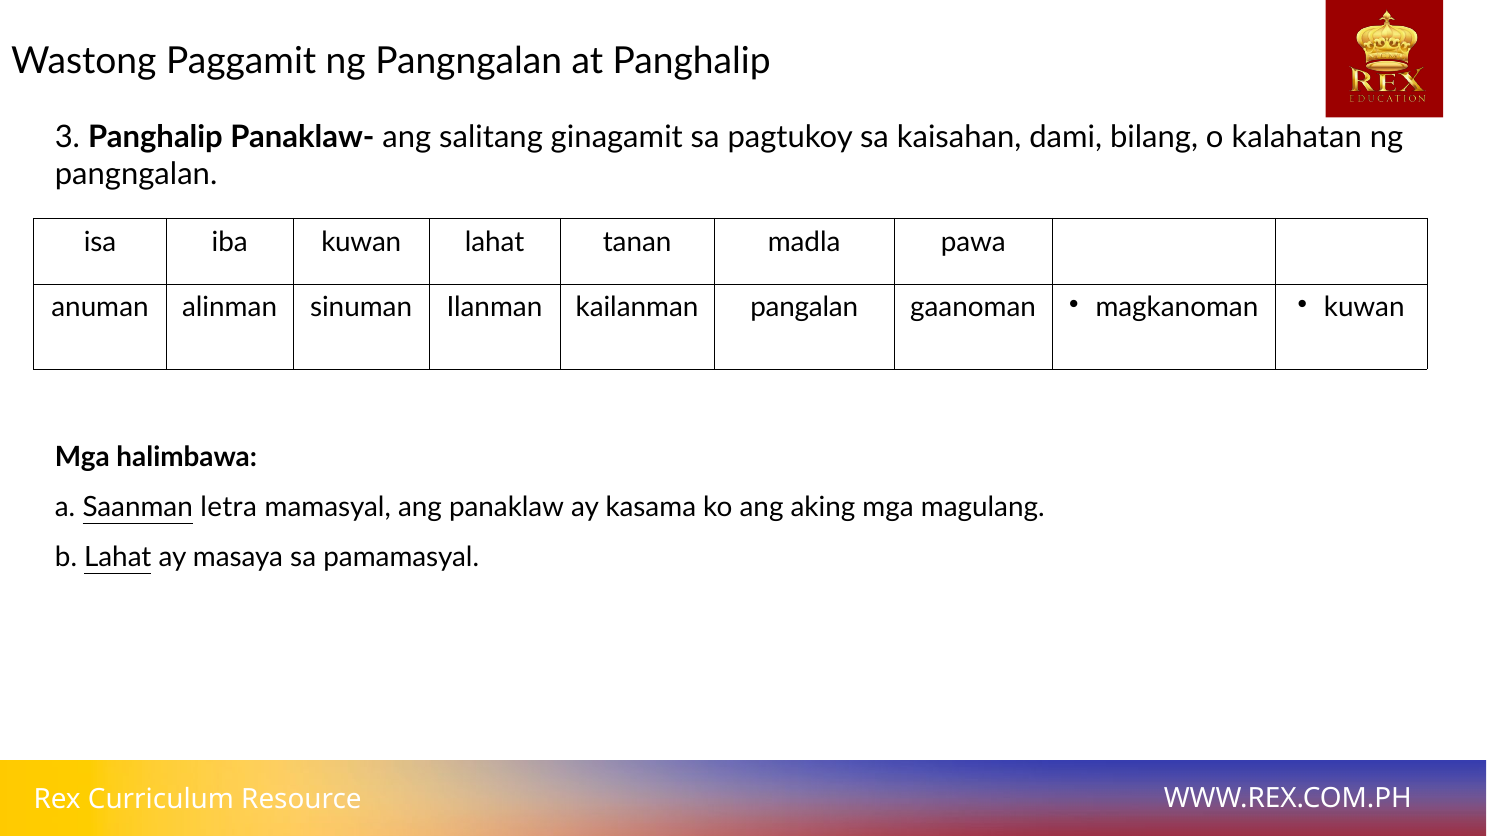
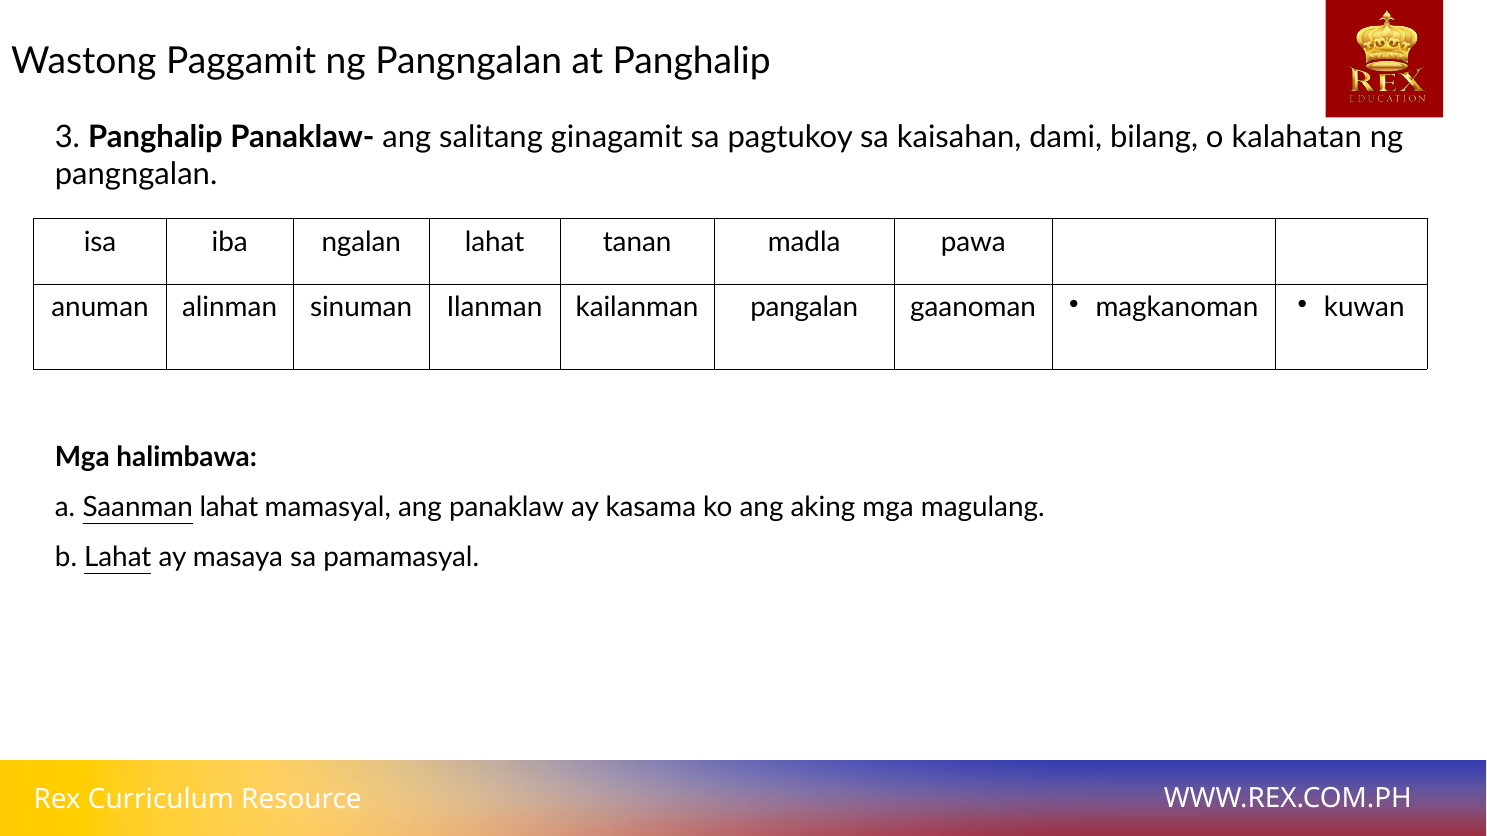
iba kuwan: kuwan -> ngalan (361, 242)
Saanman letra: letra -> lahat (229, 507)
